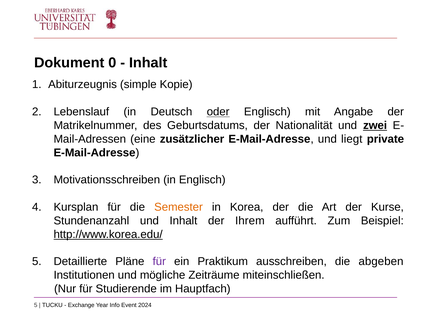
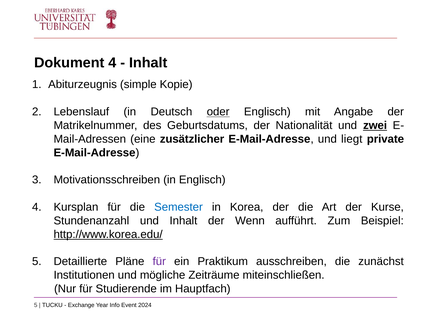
Dokument 0: 0 -> 4 (112, 63)
Semester colour: orange -> blue (179, 207)
Ihrem: Ihrem -> Wenn (250, 221)
abgeben: abgeben -> zunächst (381, 262)
